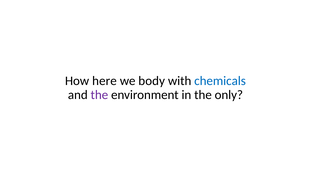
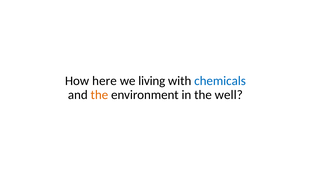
body: body -> living (152, 81)
the colour: purple -> orange (99, 95)
only: only -> well (229, 95)
